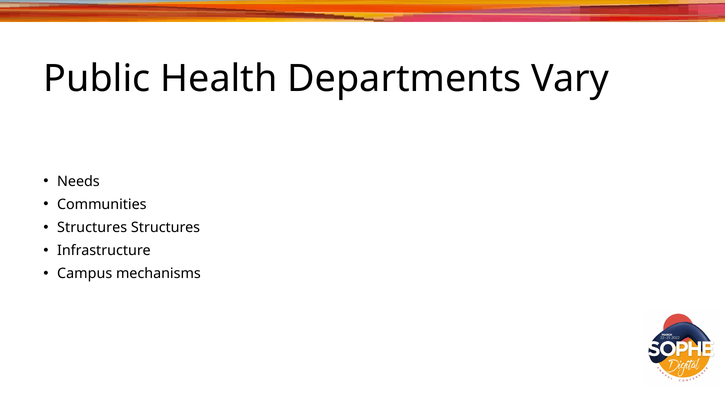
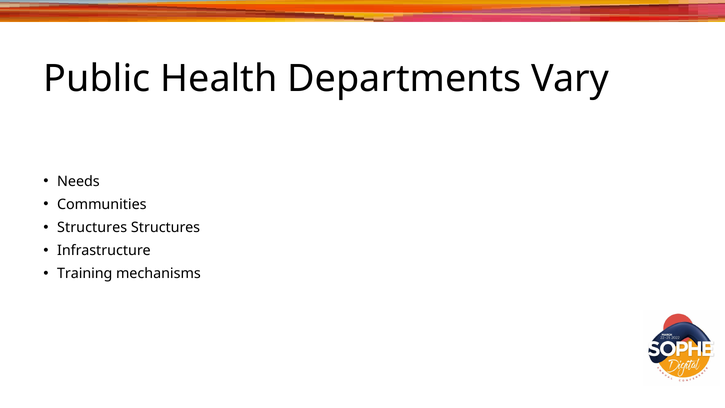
Campus: Campus -> Training (85, 273)
